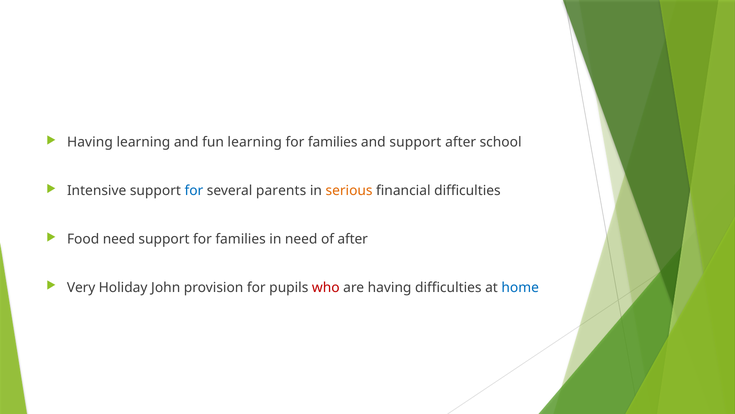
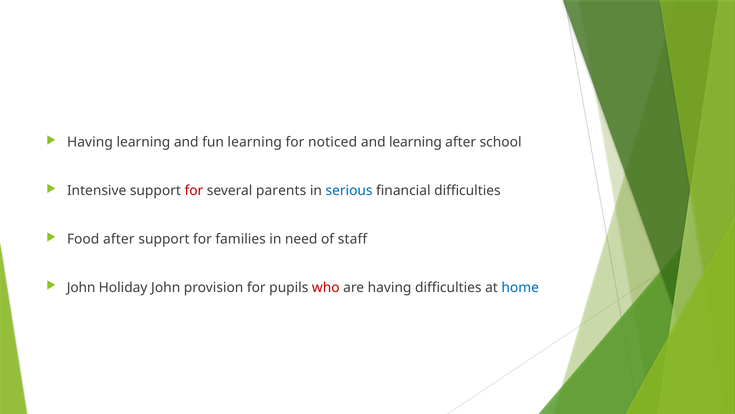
families: families -> noticed (333, 142)
and support: support -> learning (415, 142)
for colour: blue -> red (194, 191)
serious colour: orange -> blue (349, 191)
Food need: need -> after (119, 239)
of after: after -> staff (353, 239)
Very: Very -> John (81, 287)
